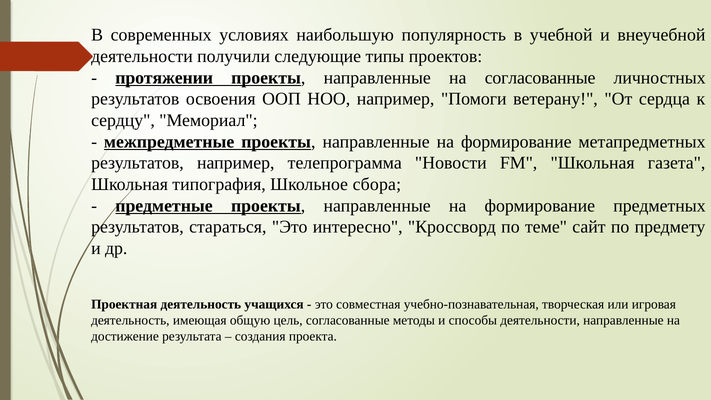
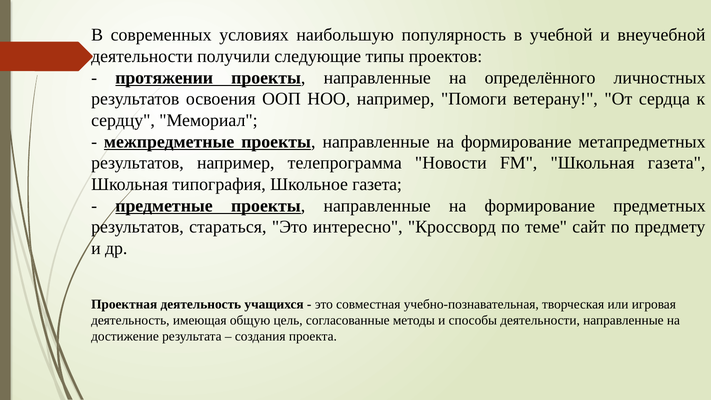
на согласованные: согласованные -> определённого (540, 78)
Школьное сбора: сбора -> газета (377, 184)
